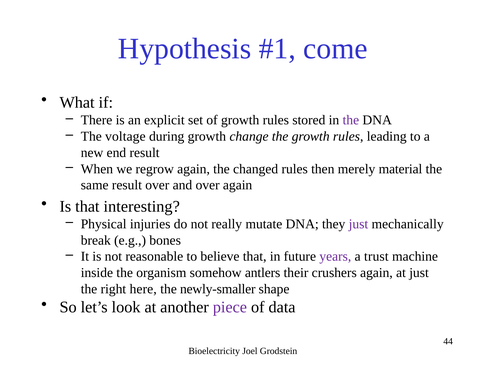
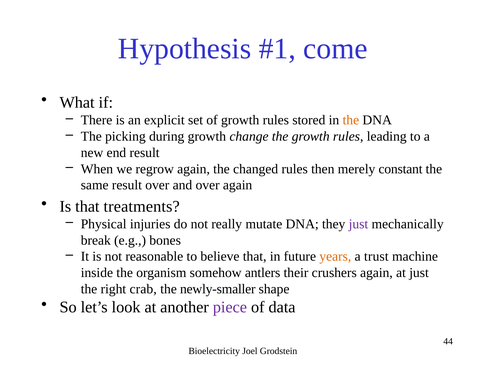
the colour: purple -> orange (351, 120)
voltage: voltage -> picking (125, 136)
material: material -> constant (401, 169)
interesting: interesting -> treatments (142, 206)
years colour: purple -> orange (335, 256)
here: here -> crab (143, 289)
